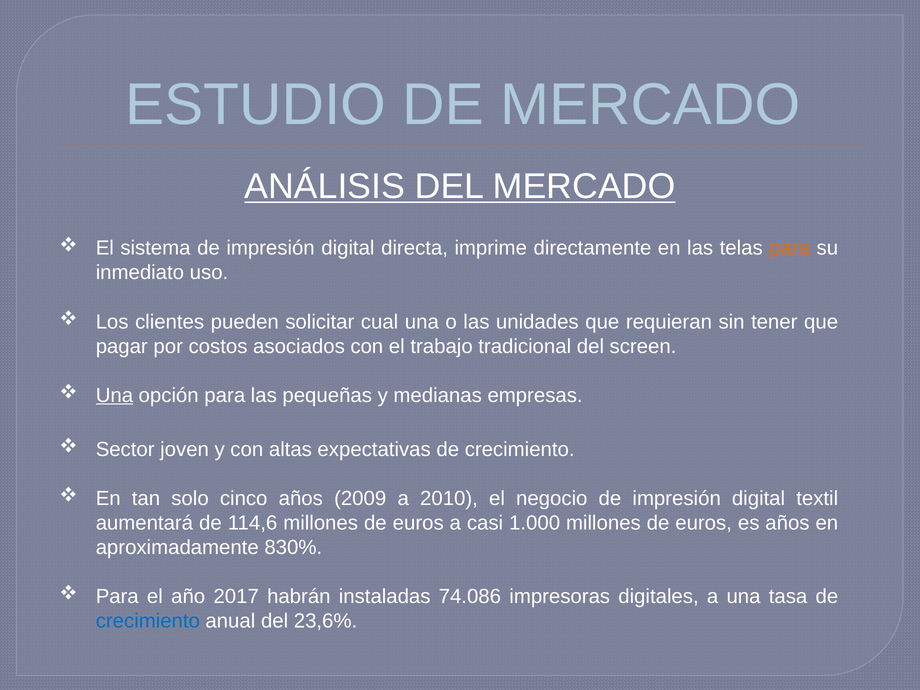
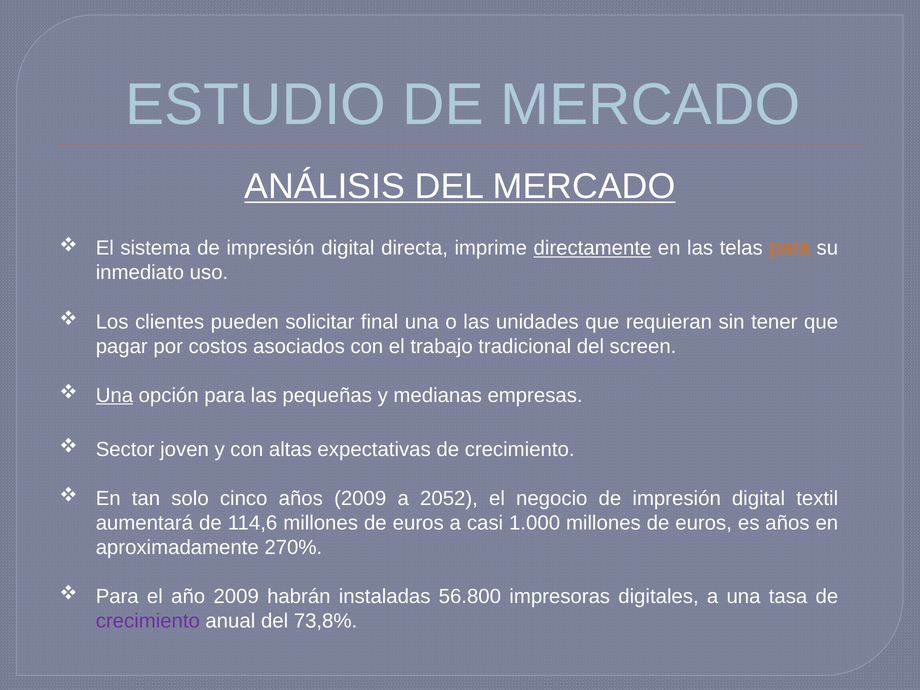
directamente underline: none -> present (592, 248)
cual: cual -> final (380, 322)
2010: 2010 -> 2052 (449, 498)
830%: 830% -> 270% (293, 548)
año 2017: 2017 -> 2009 (236, 597)
74.086: 74.086 -> 56.800 (470, 597)
crecimiento colour: blue -> purple (148, 621)
23,6%: 23,6% -> 73,8% (326, 621)
